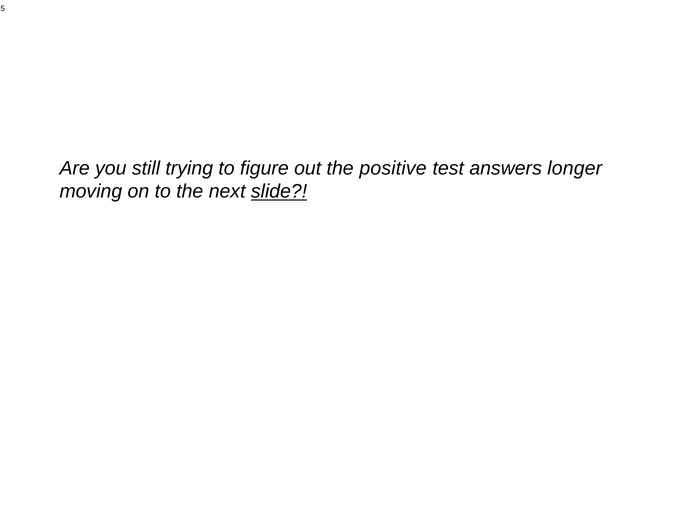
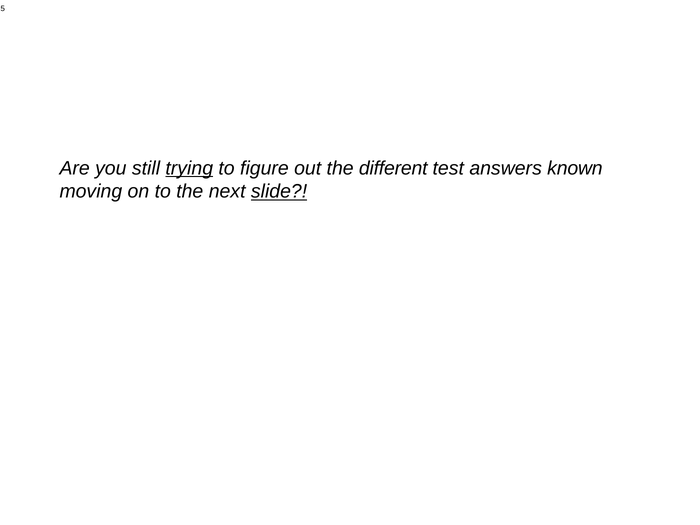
trying underline: none -> present (189, 168)
positive: positive -> different (393, 168)
longer: longer -> known (575, 168)
